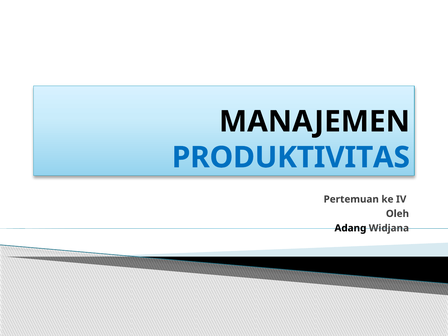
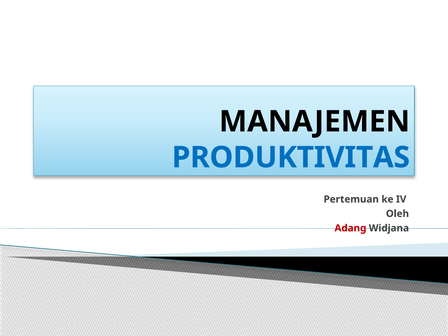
Adang colour: black -> red (350, 228)
